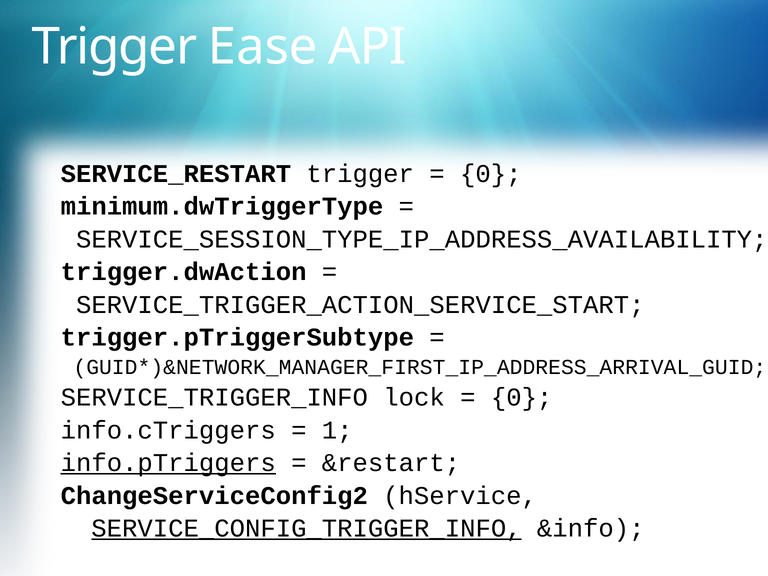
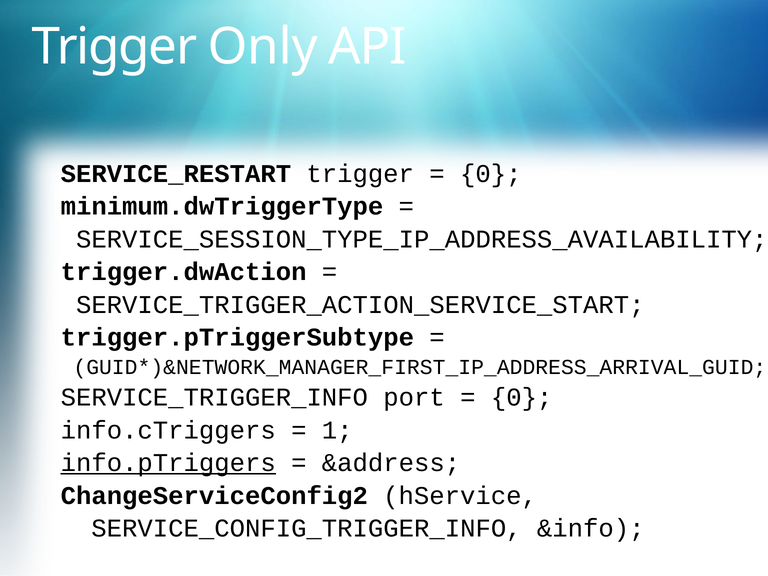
Ease: Ease -> Only (263, 47)
lock: lock -> port (414, 397)
&restart: &restart -> &address (391, 463)
SERVICE_CONFIG_TRIGGER_INFO underline: present -> none (306, 528)
